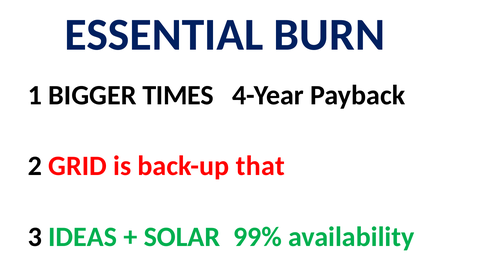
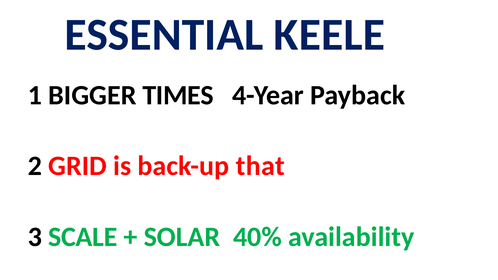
BURN: BURN -> KEELE (329, 35)
IDEAS: IDEAS -> SCALE (83, 237)
99%: 99% -> 40% (257, 237)
